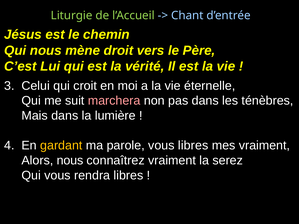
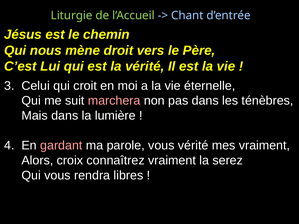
gardant colour: yellow -> pink (61, 146)
vous libres: libres -> vérité (193, 146)
Alors nous: nous -> croix (70, 161)
